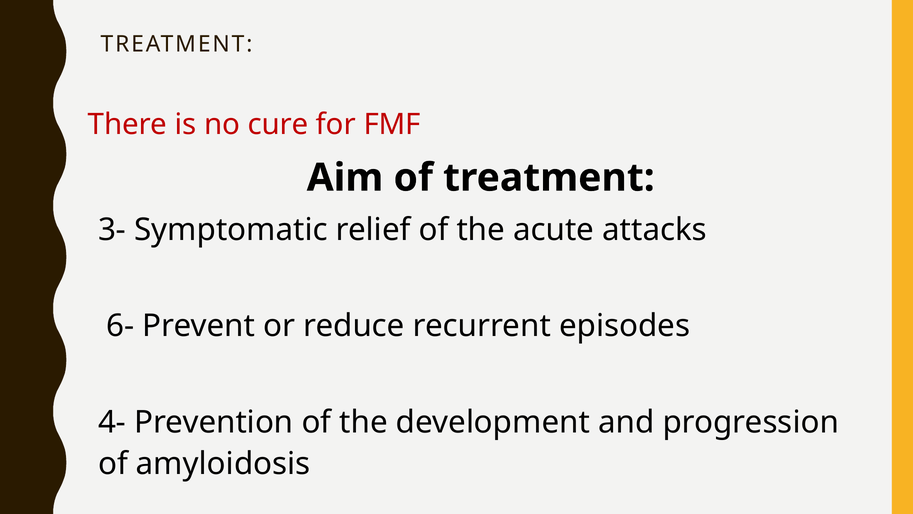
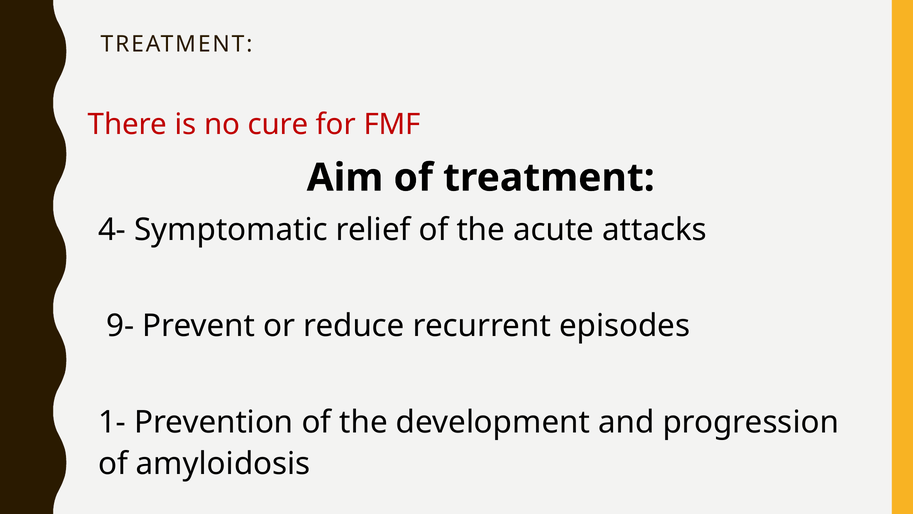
3-: 3- -> 4- (112, 230)
6-: 6- -> 9- (120, 326)
4-: 4- -> 1- (112, 422)
